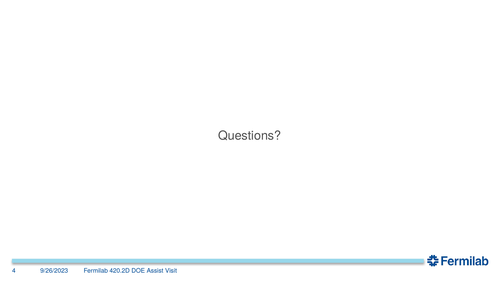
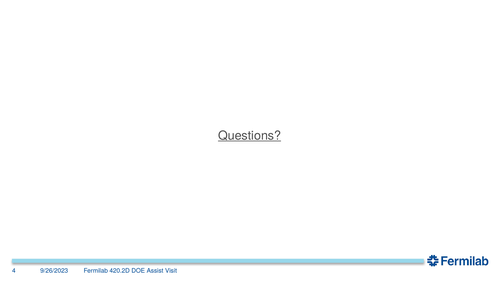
Questions underline: none -> present (250, 136)
